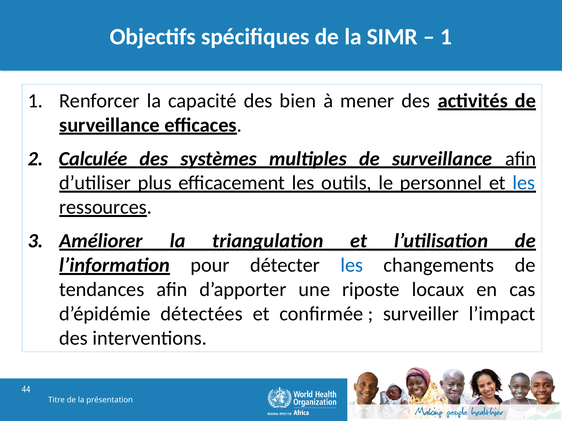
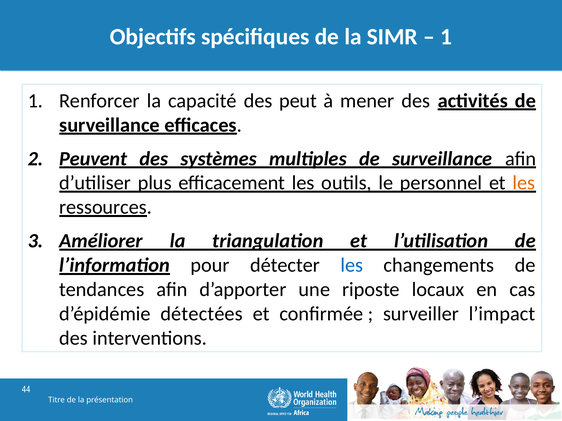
bien: bien -> peut (298, 101)
Calculée: Calculée -> Peuvent (93, 159)
les colour: blue -> orange (524, 183)
